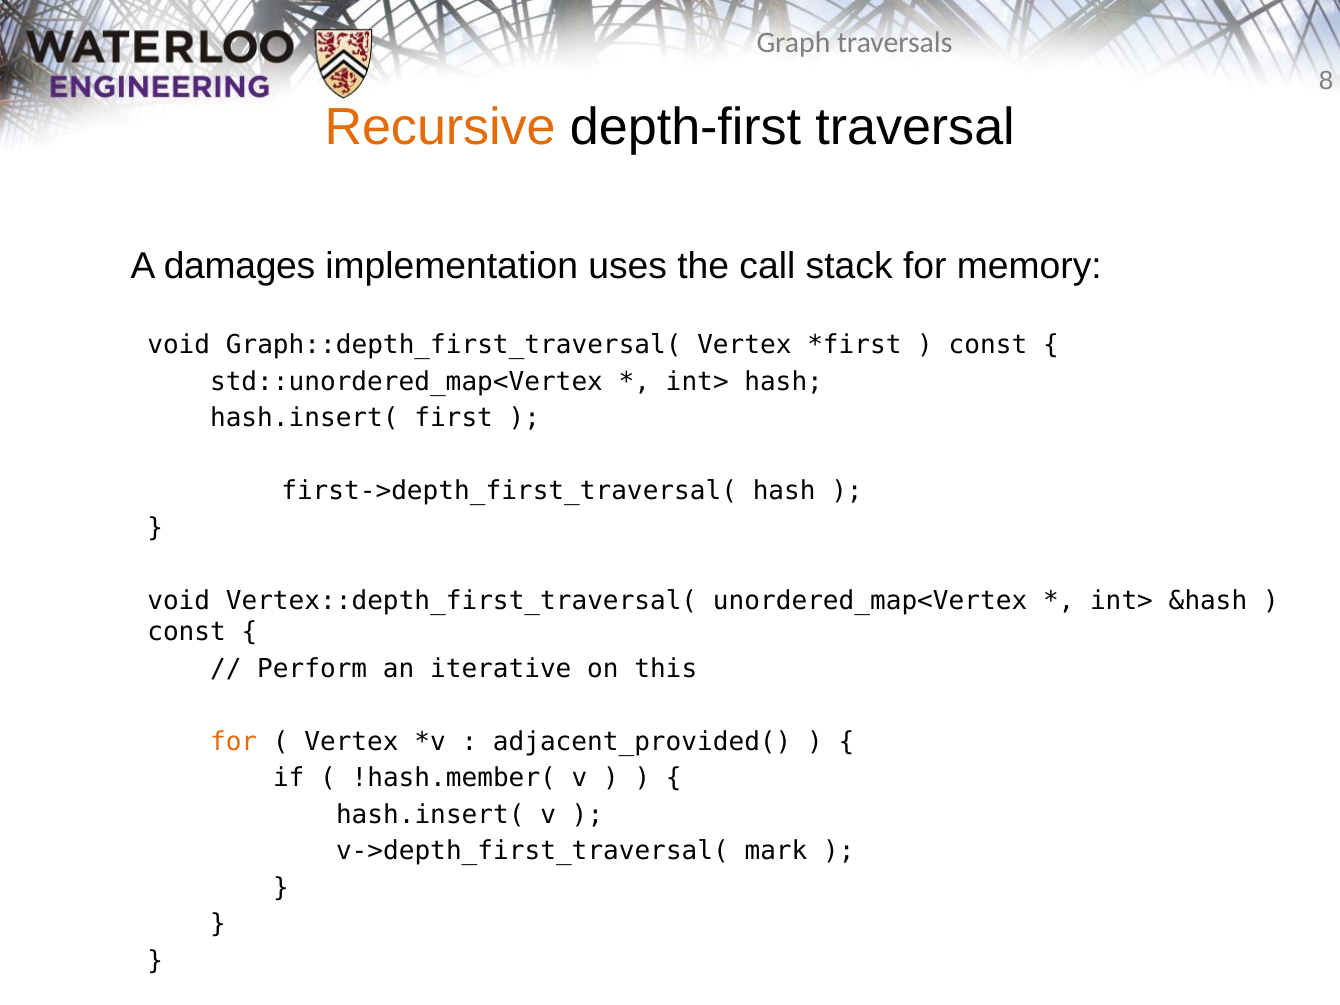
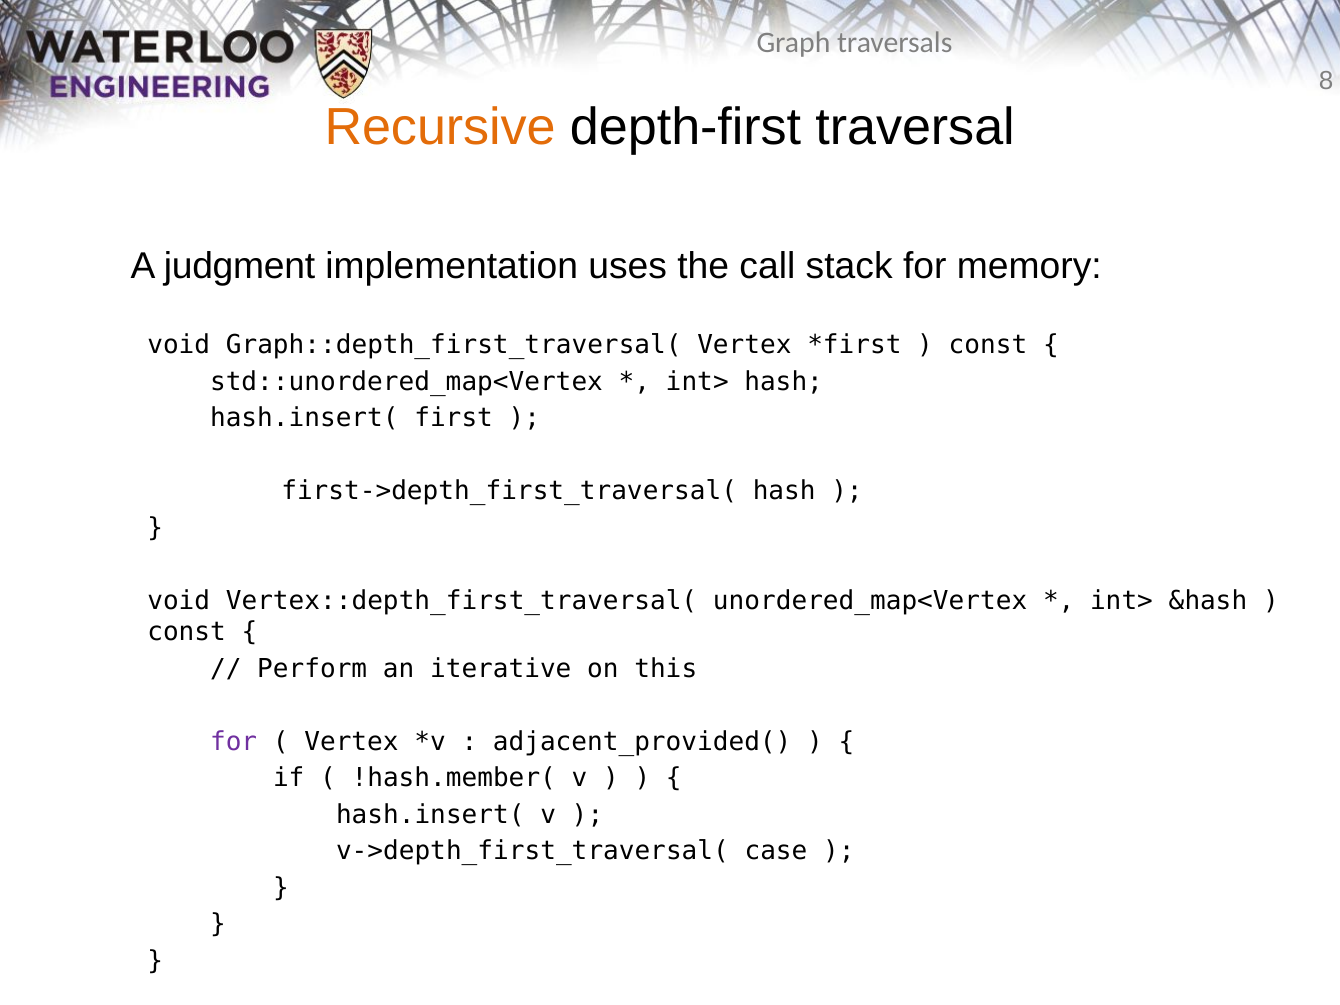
damages: damages -> judgment (239, 266)
for colour: orange -> purple (234, 741)
mark: mark -> case (776, 851)
